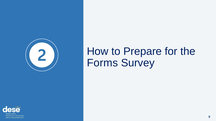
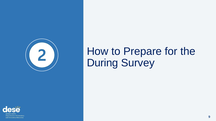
Forms: Forms -> During (103, 63)
